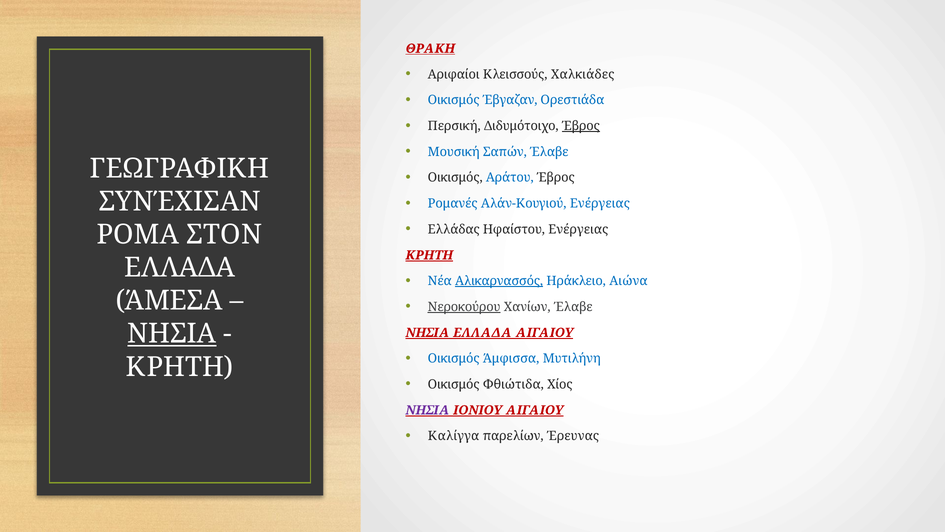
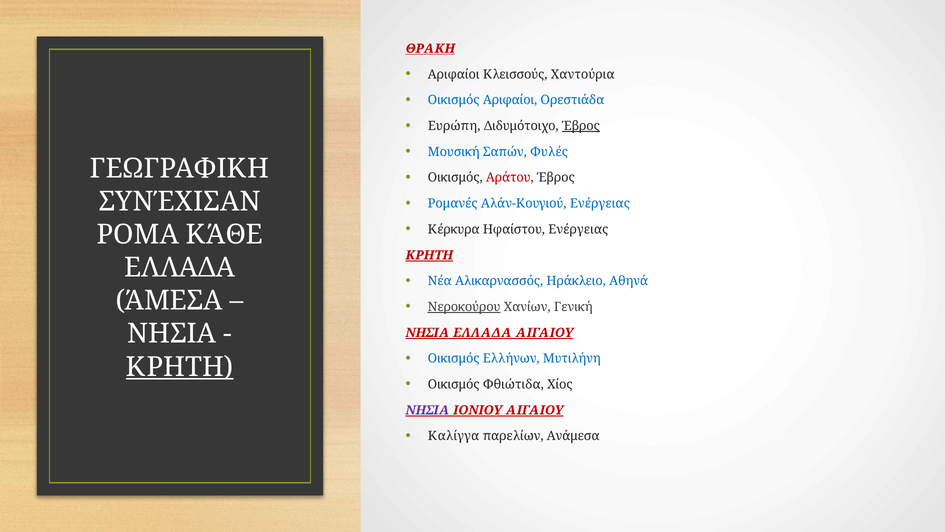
Χαλκιάδες: Χαλκιάδες -> Χαντούρια (583, 74)
Οικισμός Έβγαζαν: Έβγαζαν -> Αριφαίοι (510, 100)
Περσική: Περσική -> Ευρώπη (454, 126)
Σαπών Έλαβε: Έλαβε -> Φυλές (549, 152)
Αράτου colour: blue -> red (510, 178)
Ελλάδας: Ελλάδας -> Κέρκυρα (454, 229)
ΣΤΟΝ: ΣΤΟΝ -> ΚΆΘΕ (224, 235)
Αλικαρνασσός underline: present -> none (499, 281)
Αιώνα: Αιώνα -> Αθηνά (629, 281)
Χανίων Έλαβε: Έλαβε -> Γενική (573, 307)
ΝΗΣΙΑ underline: present -> none (172, 334)
Άμφισσα: Άμφισσα -> Ελλήνων (511, 358)
ΚΡΗΤΗ underline: none -> present (180, 367)
Έρευνας: Έρευνας -> Ανάμεσα (573, 436)
